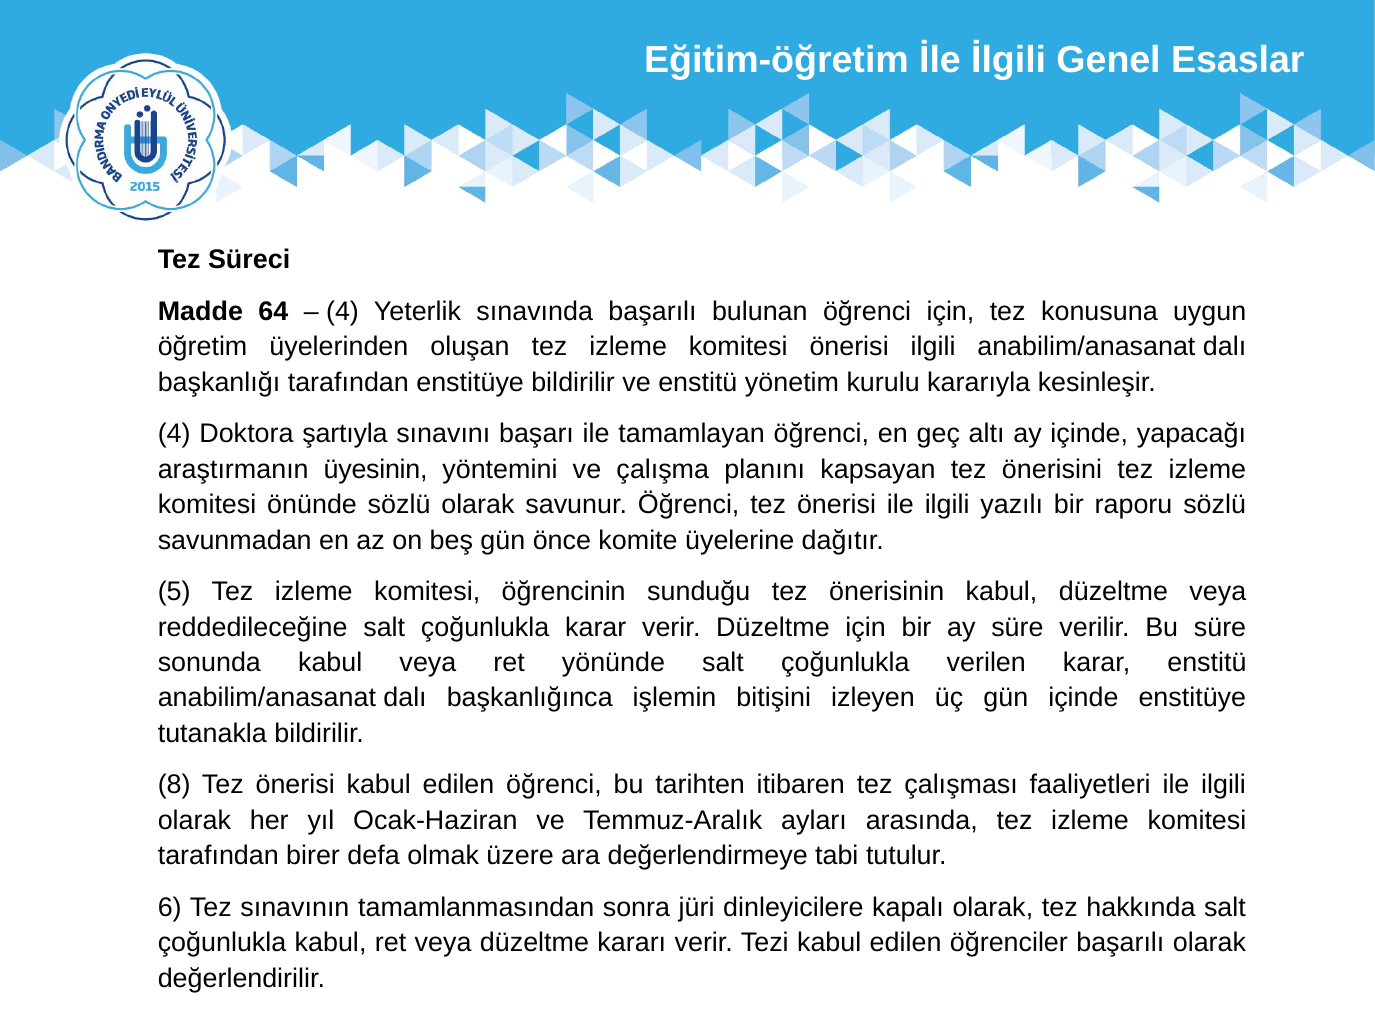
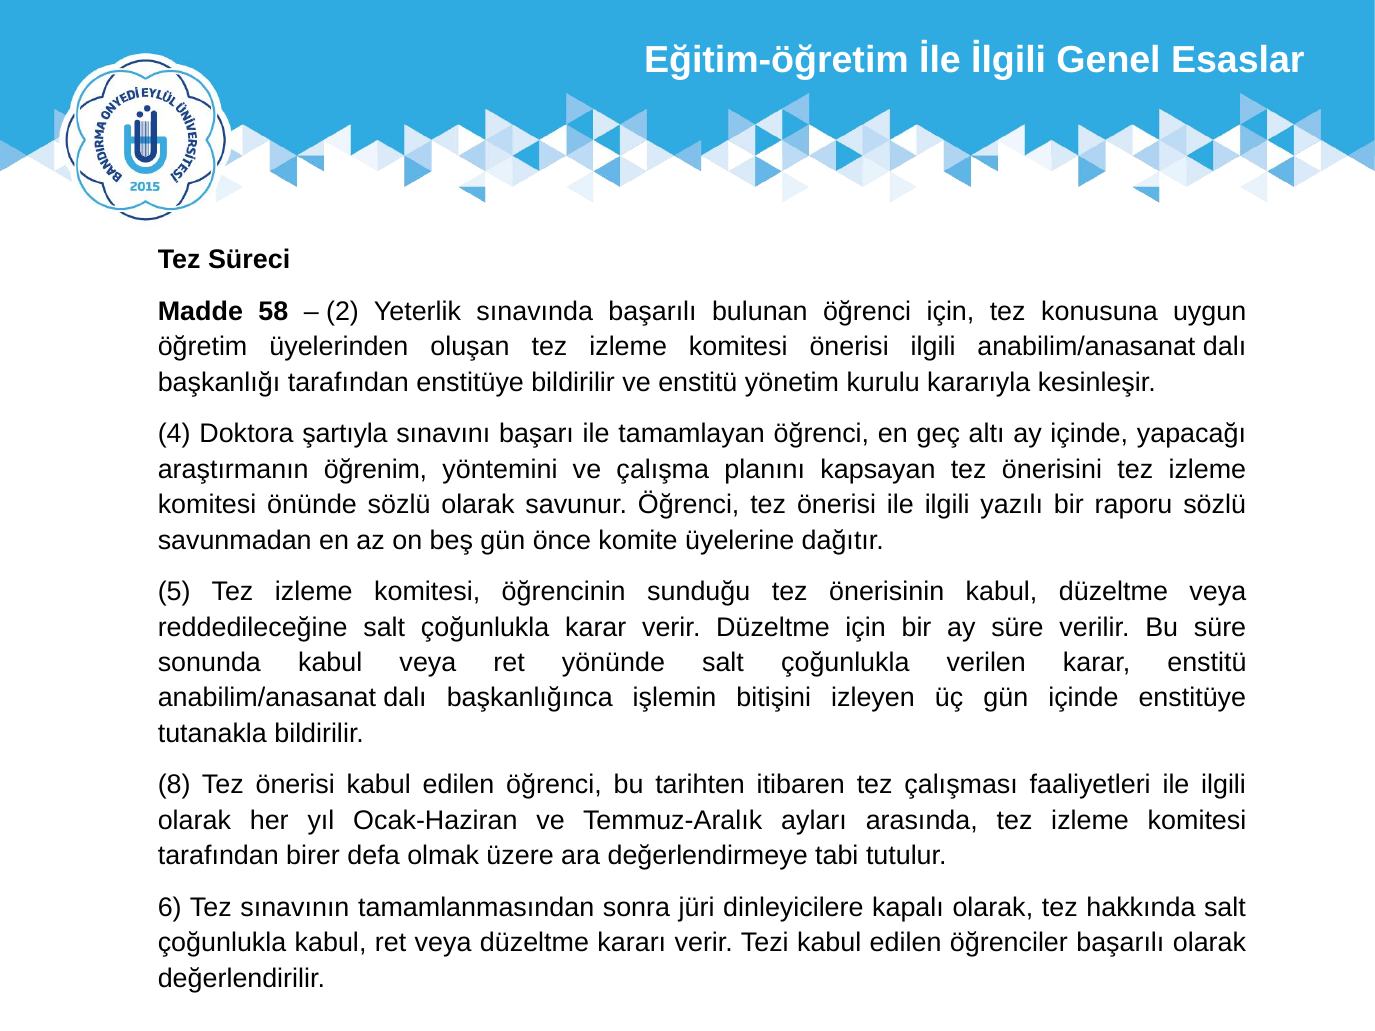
64: 64 -> 58 (273, 312)
4: 4 -> 2 (343, 312)
üyesinin: üyesinin -> öğrenim (376, 469)
